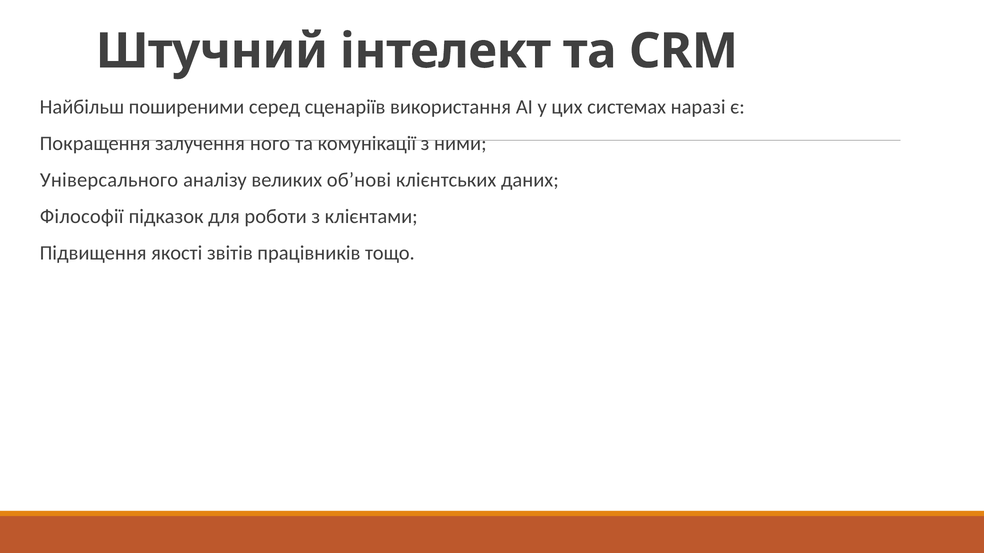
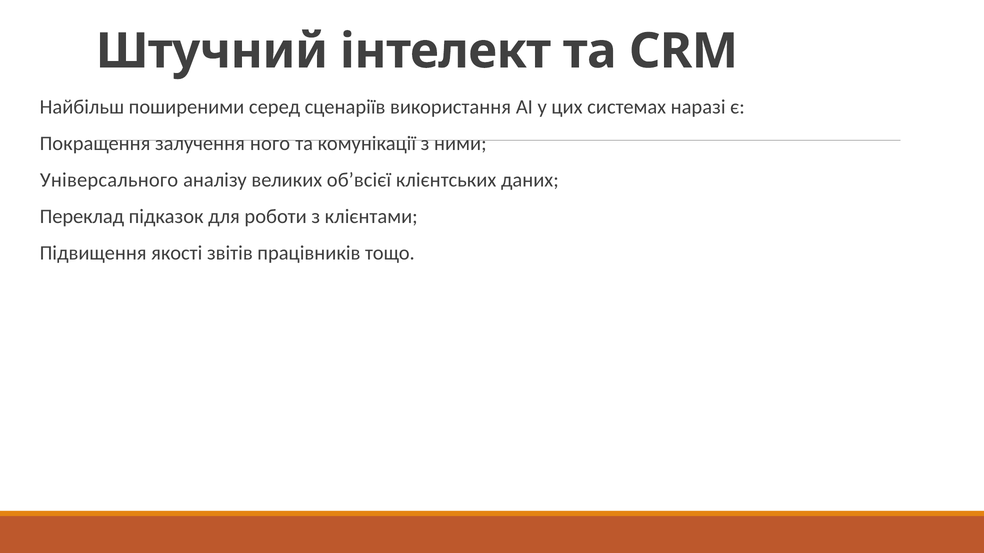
об’нові: об’нові -> об’всієї (359, 180)
Філософії: Філософії -> Переклад (82, 217)
